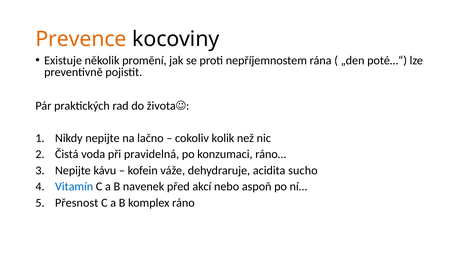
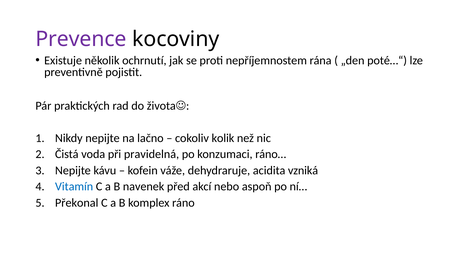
Prevence colour: orange -> purple (81, 39)
promění: promění -> ochrnutí (144, 60)
sucho: sucho -> vzniká (303, 170)
Přesnost: Přesnost -> Překonal (77, 202)
